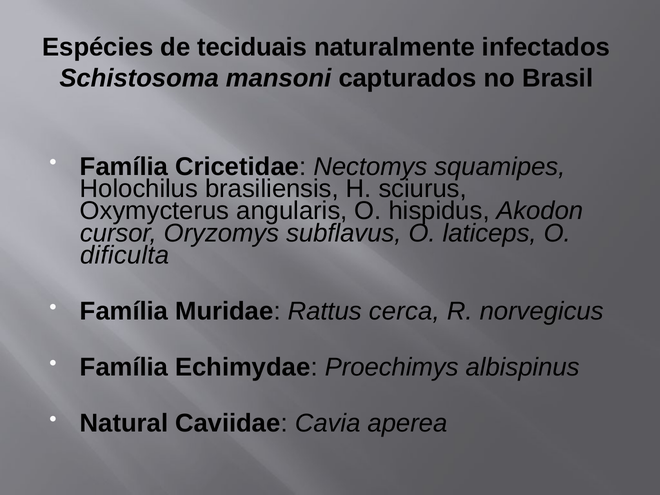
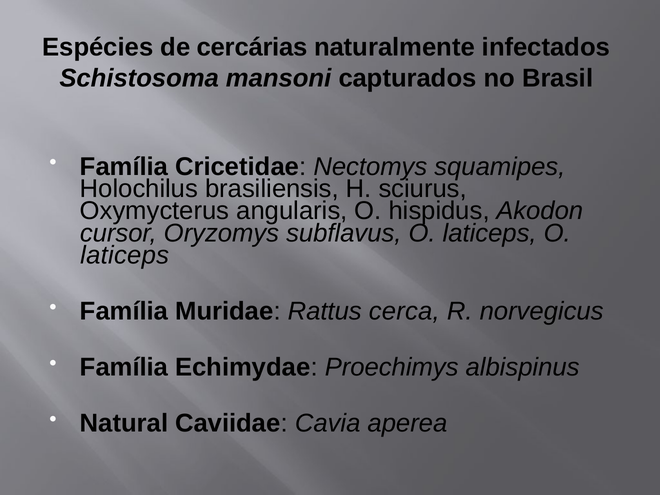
teciduais: teciduais -> cercárias (252, 47)
dificulta: dificulta -> laticeps (125, 255)
